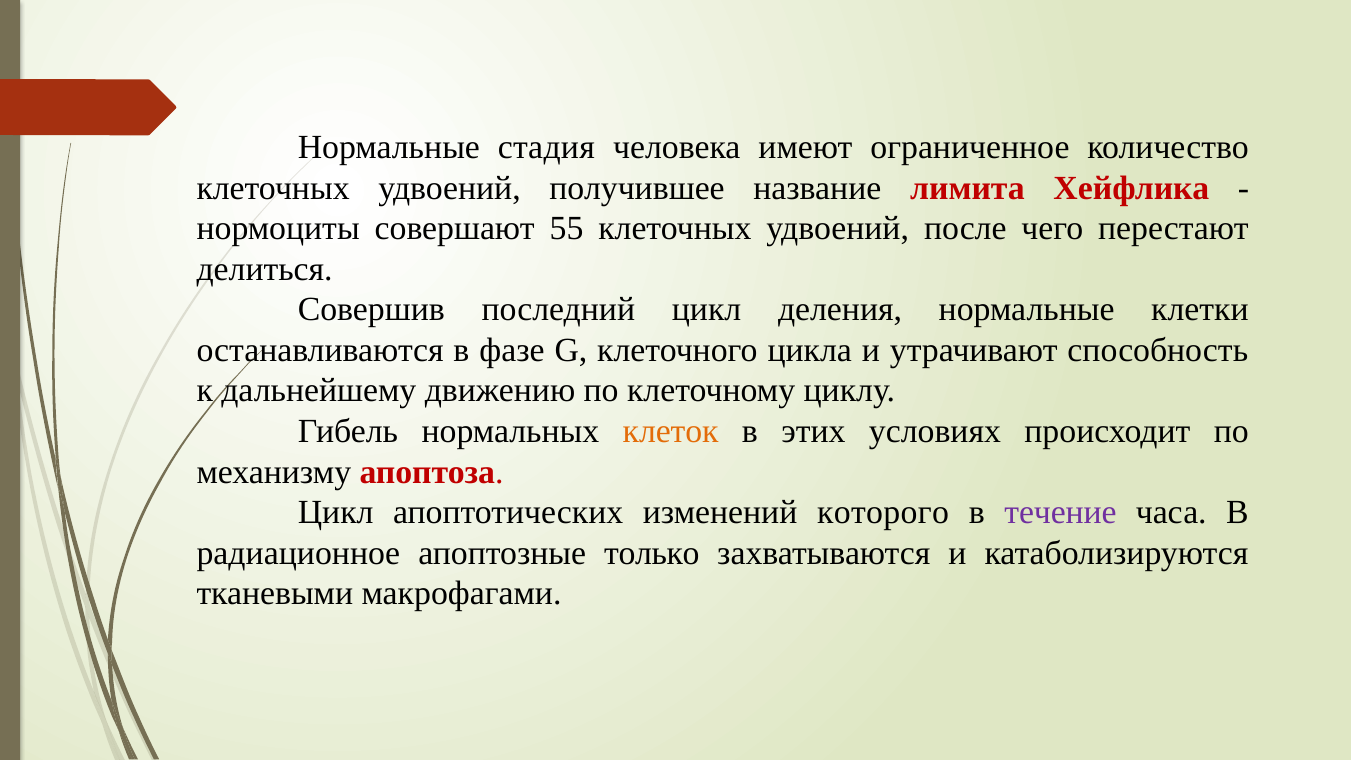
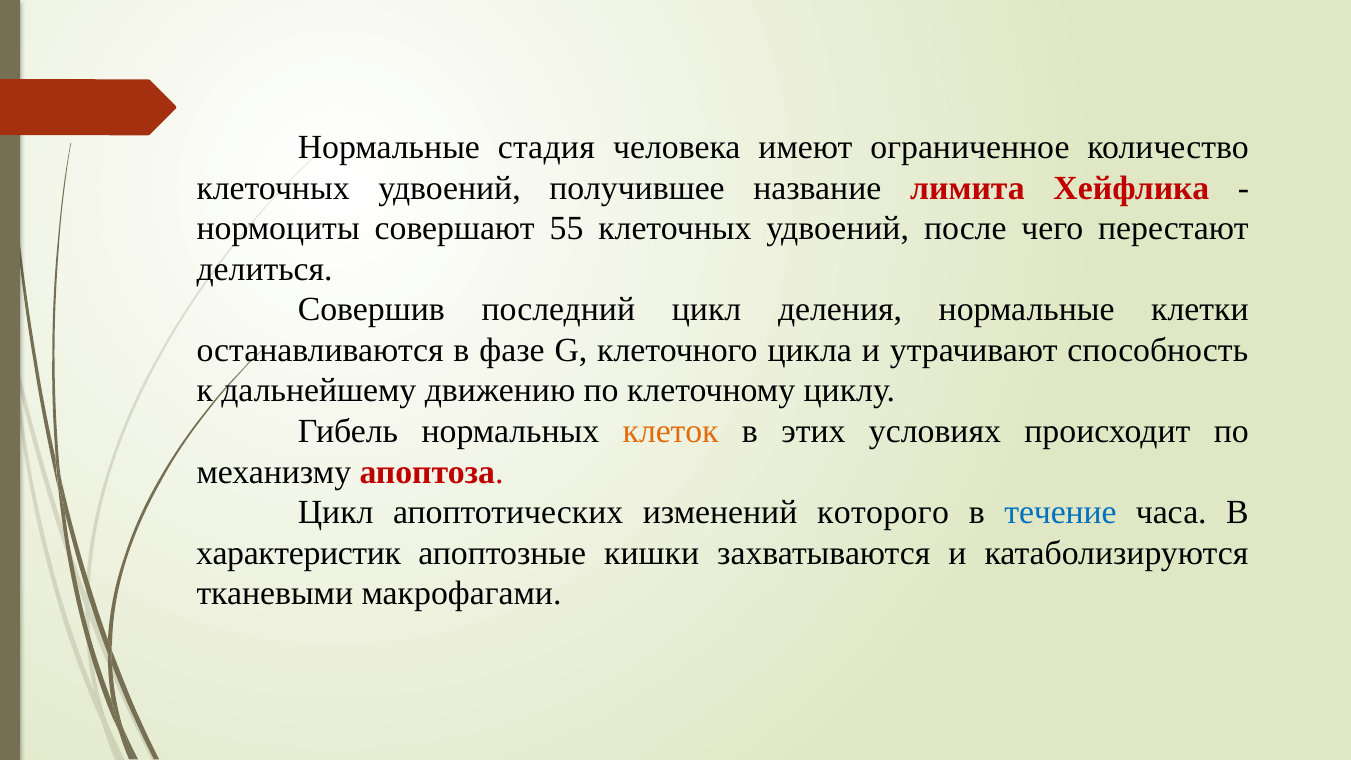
течение colour: purple -> blue (1060, 512)
радиационное: радиационное -> характеристик (299, 553)
только: только -> кишки (652, 553)
